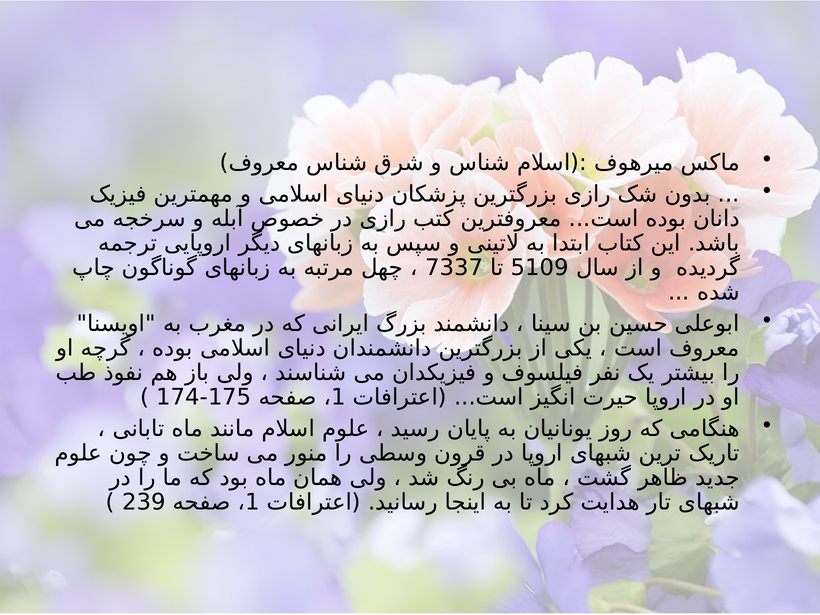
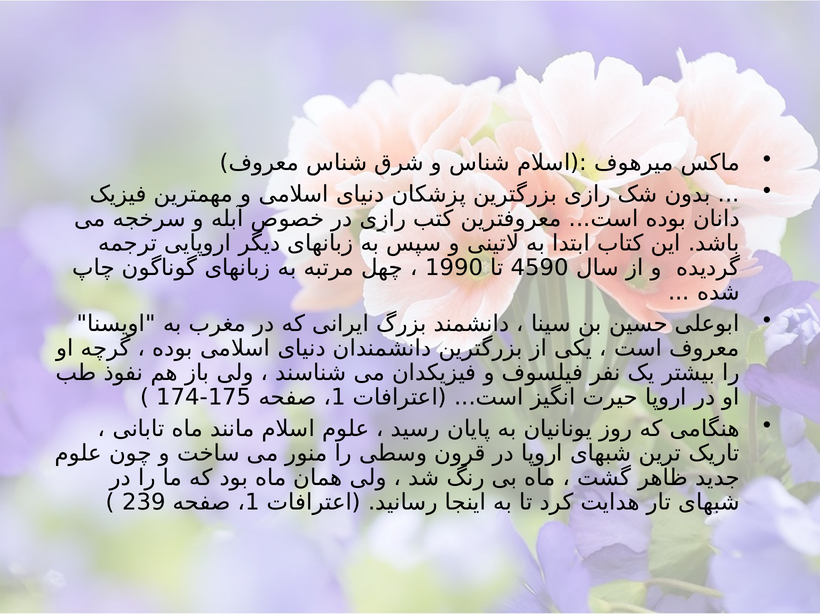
7337: 7337 -> 1990 (454, 268)
5109: 5109 -> 4590 (540, 268)
